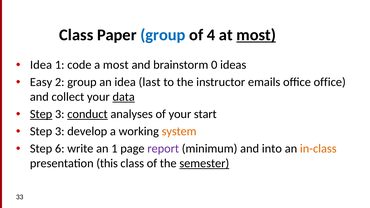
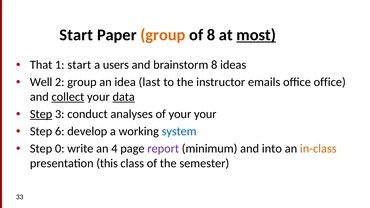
Class: Class -> Start (76, 35)
group colour: blue -> orange (163, 35)
of 4: 4 -> 8 (211, 35)
Idea: Idea -> That (41, 65)
1 code: code -> start (79, 65)
a most: most -> users (116, 65)
brainstorm 0: 0 -> 8 (214, 65)
Easy: Easy -> Well (41, 82)
collect underline: none -> present (68, 97)
conduct underline: present -> none (87, 114)
your start: start -> your (205, 114)
3: 3 -> 6 (60, 131)
system colour: orange -> blue (179, 131)
6: 6 -> 0 (60, 149)
an 1: 1 -> 4 (114, 149)
semester underline: present -> none (204, 163)
